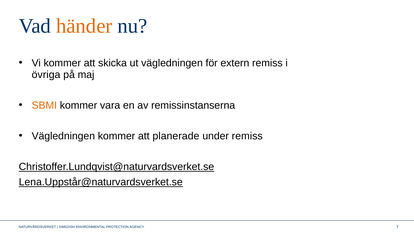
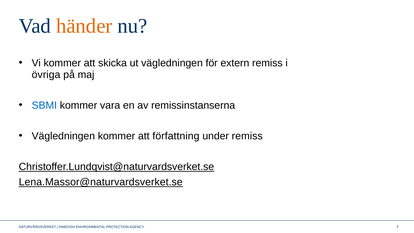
SBMI colour: orange -> blue (44, 105)
planerade: planerade -> författning (176, 136)
Lena.Uppstår@naturvardsverket.se: Lena.Uppstår@naturvardsverket.se -> Lena.Massor@naturvardsverket.se (101, 182)
